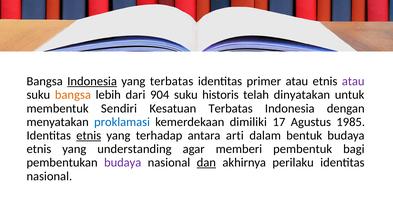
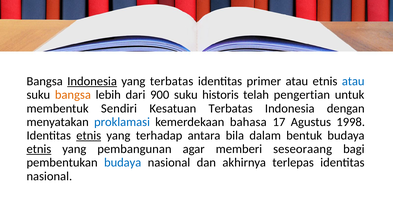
atau colour: purple -> blue (353, 81)
904: 904 -> 900 (160, 95)
dinyatakan: dinyatakan -> pengertian (302, 95)
dimiliki: dimiliki -> bahasa (248, 122)
1985: 1985 -> 1998 (351, 122)
arti: arti -> bila (235, 136)
etnis underline: none -> present (39, 149)
understanding: understanding -> pembangunan (134, 149)
pembentuk: pembentuk -> seseoraang (303, 149)
budaya colour: purple -> blue (123, 163)
dan underline: present -> none (206, 163)
perilaku: perilaku -> terlepas (293, 163)
